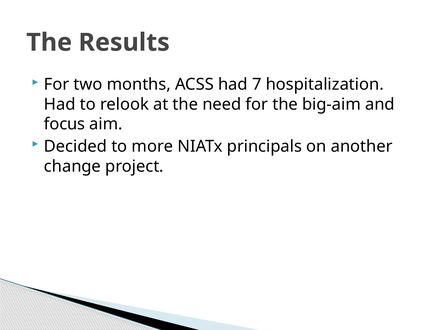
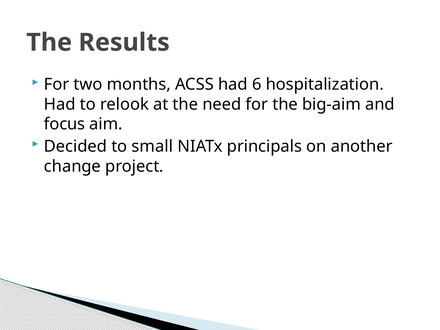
7: 7 -> 6 (257, 85)
more: more -> small (152, 146)
